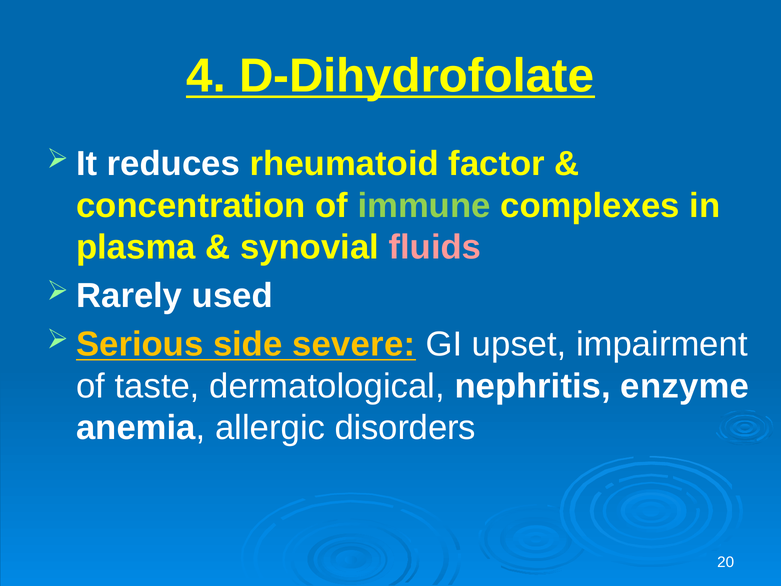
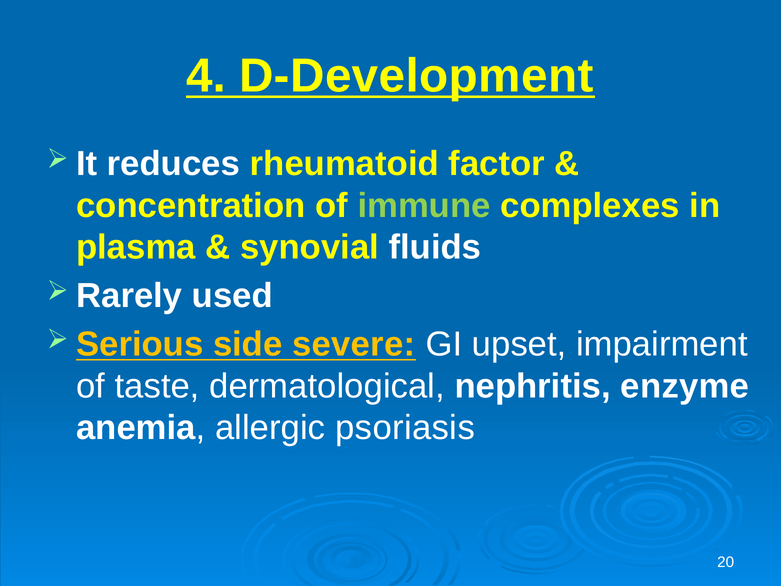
D-Dihydrofolate: D-Dihydrofolate -> D-Development (416, 76)
fluids colour: pink -> white (435, 247)
disorders: disorders -> psoriasis (405, 428)
